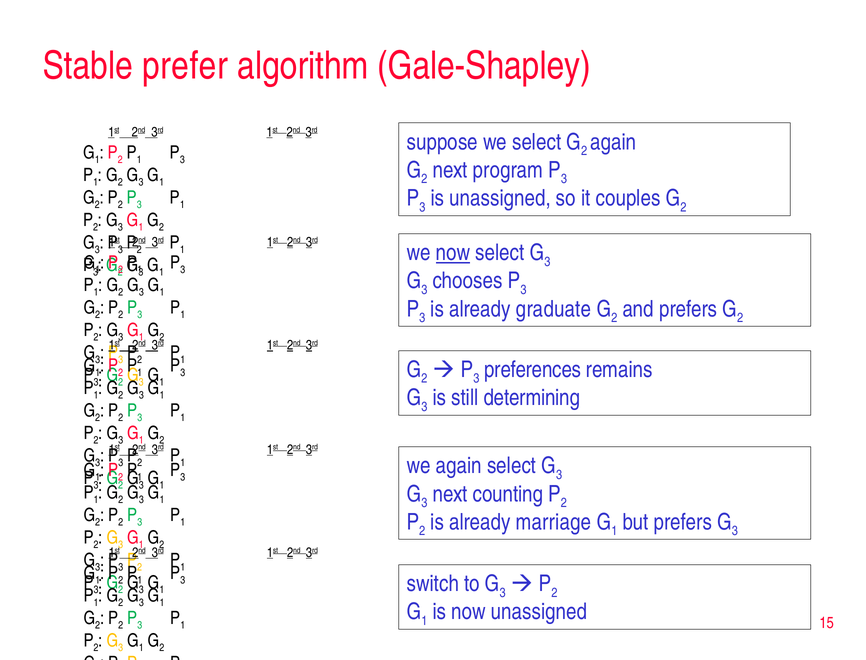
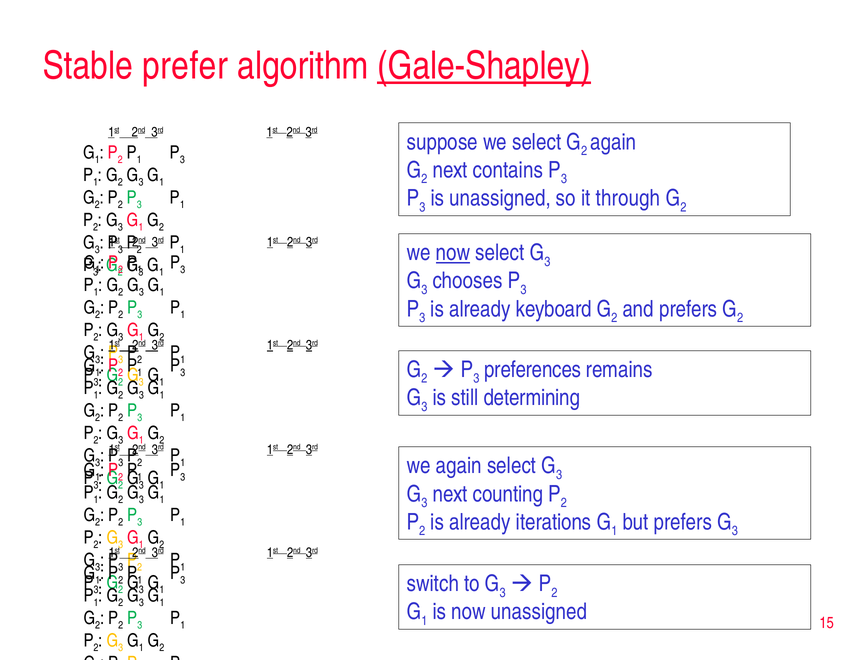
Gale-Shapley underline: none -> present (484, 66)
program: program -> contains (508, 170)
couples: couples -> through (628, 198)
graduate: graduate -> keyboard (554, 309)
marriage: marriage -> iterations (554, 522)
